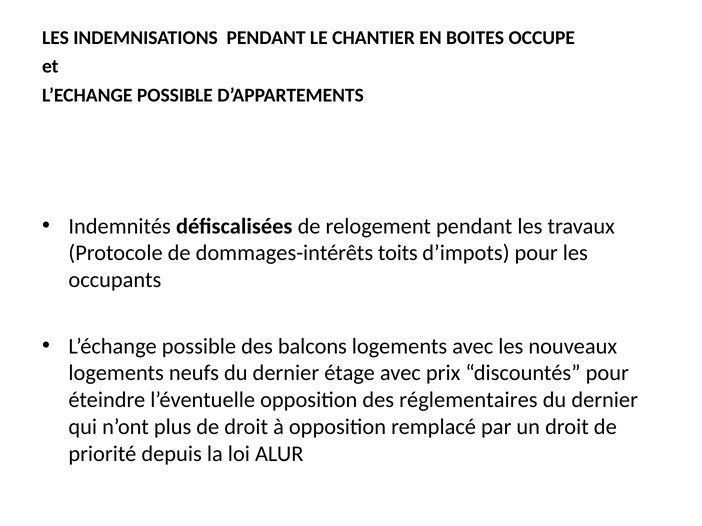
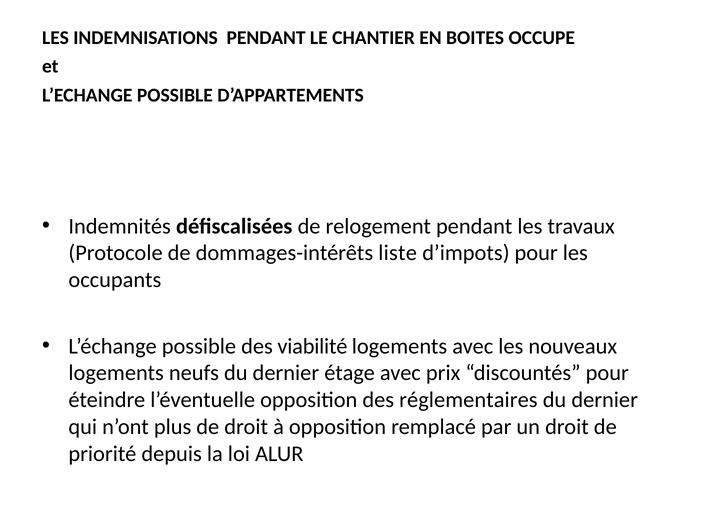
toits: toits -> liste (398, 253)
balcons: balcons -> viabilité (312, 347)
